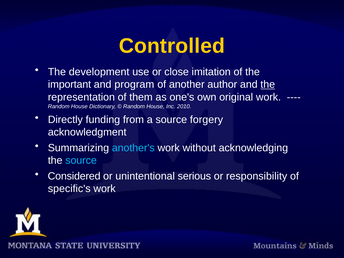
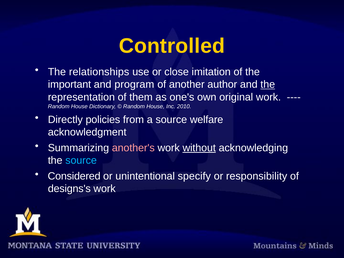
development: development -> relationships (99, 72)
funding: funding -> policies (103, 120)
forgery: forgery -> welfare (207, 120)
another's colour: light blue -> pink (133, 148)
without underline: none -> present (199, 148)
serious: serious -> specify (194, 176)
specific's: specific's -> designs's (69, 189)
